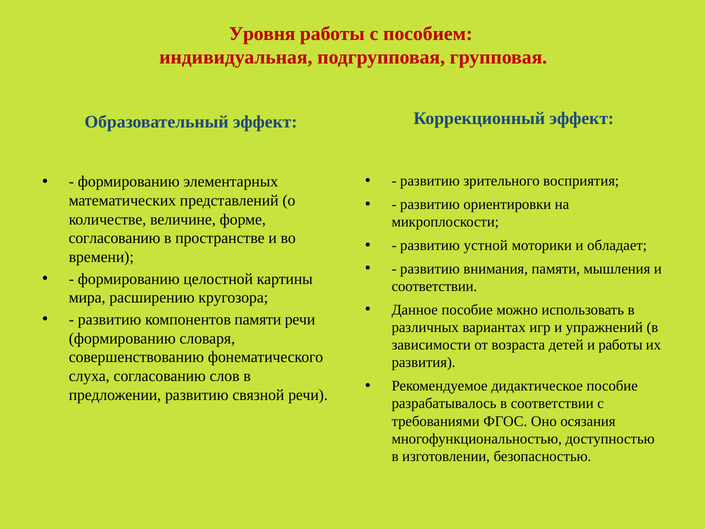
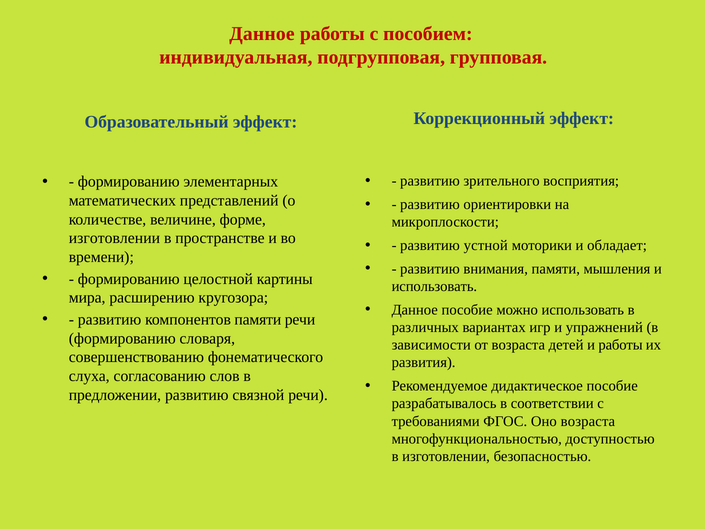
Уровня: Уровня -> Данное (262, 34)
согласованию: согласованию -> изготовлении (114, 238)
соответствии: соответствии -> использовать (434, 286)
Оно осязания: осязания -> возраста (588, 421)
